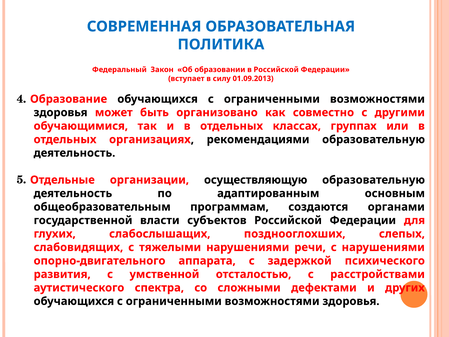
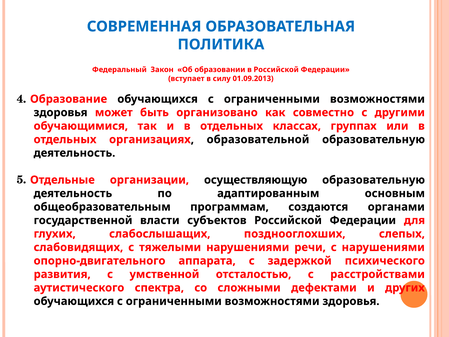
рекомендациями: рекомендациями -> образовательной (258, 139)
